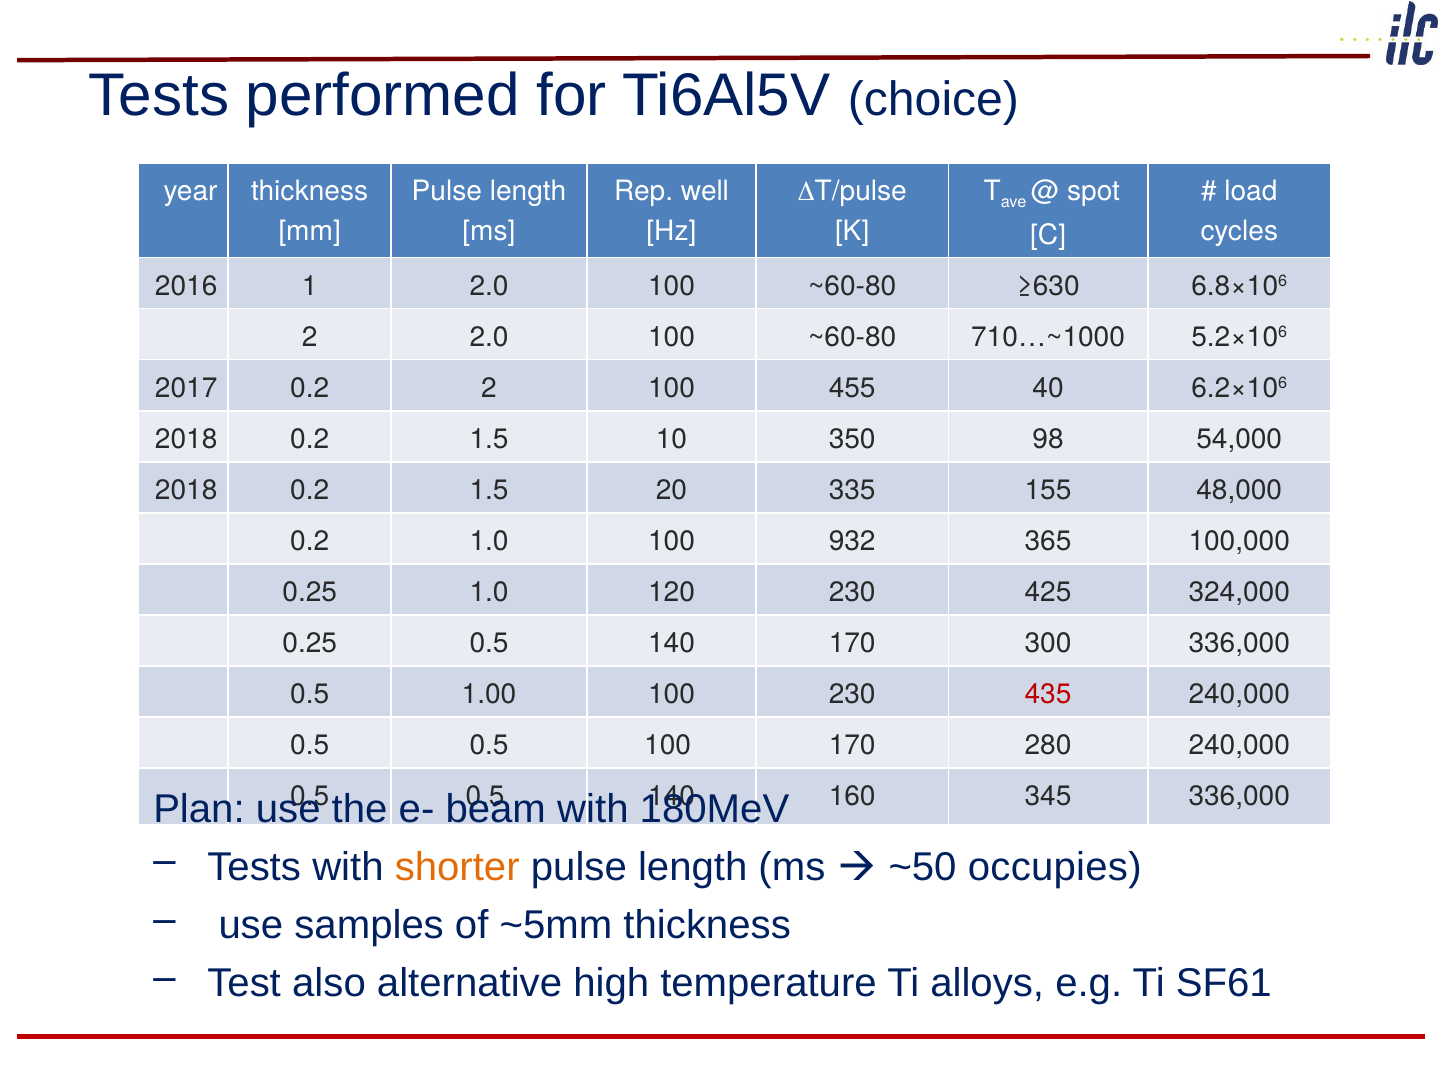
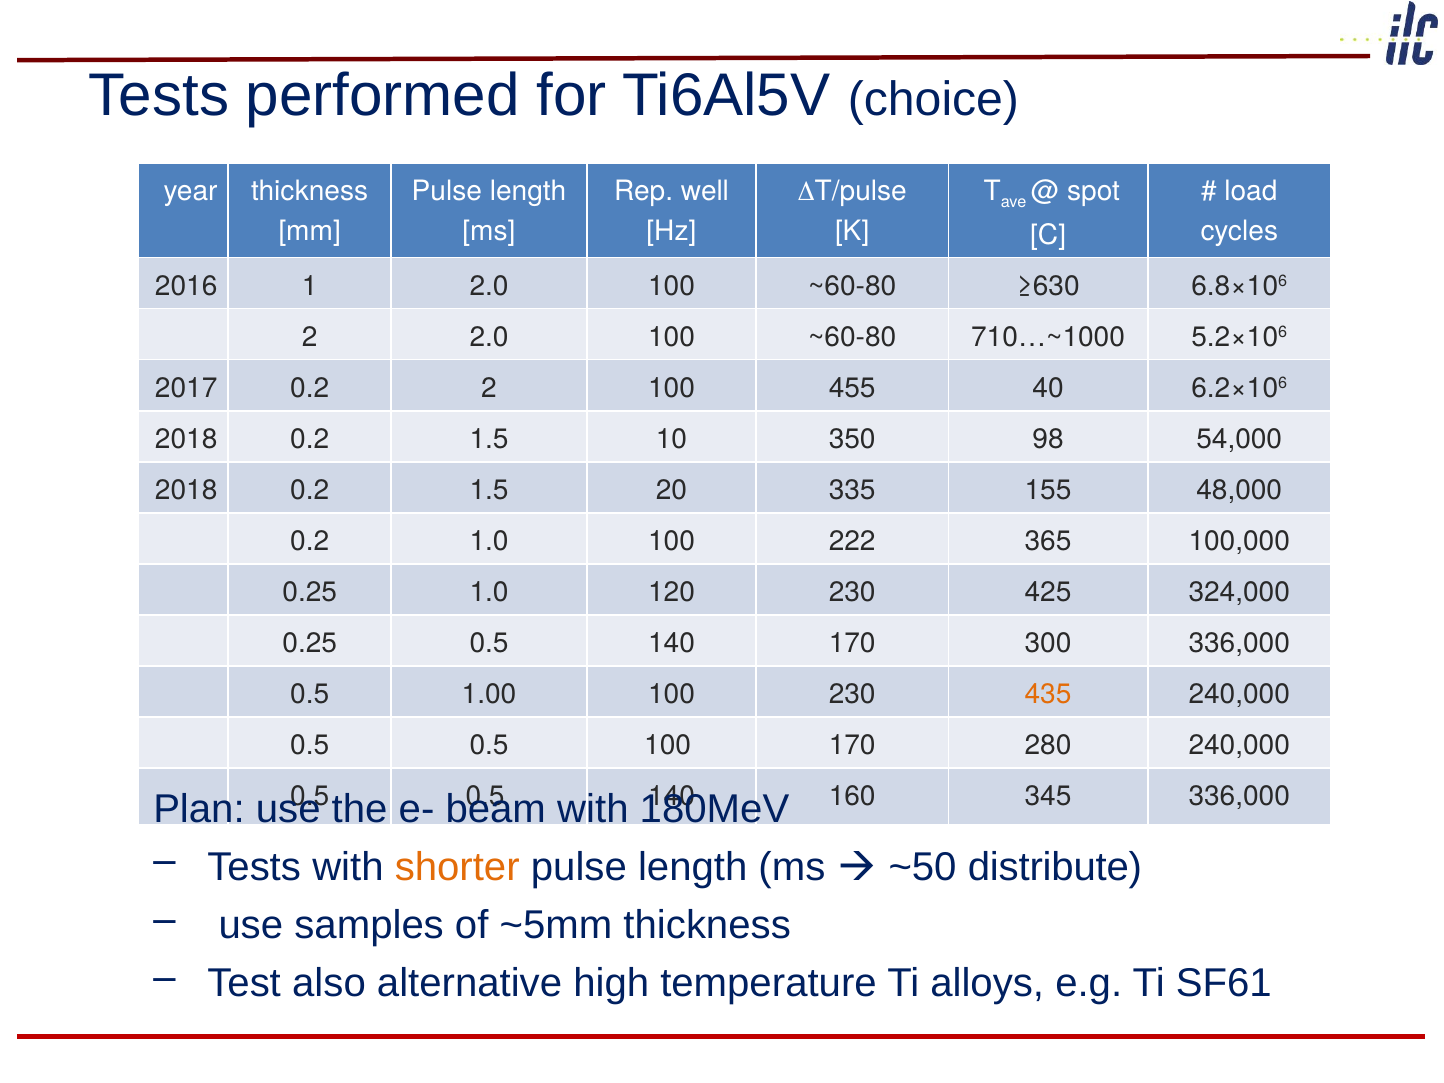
932: 932 -> 222 (852, 541)
435 colour: red -> orange (1048, 694)
occupies: occupies -> distribute (1055, 867)
